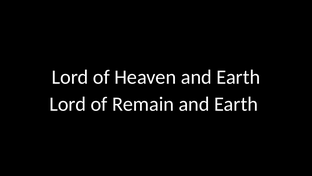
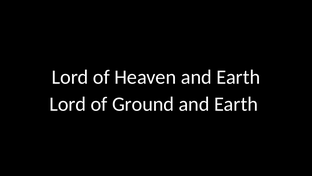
Remain: Remain -> Ground (143, 104)
